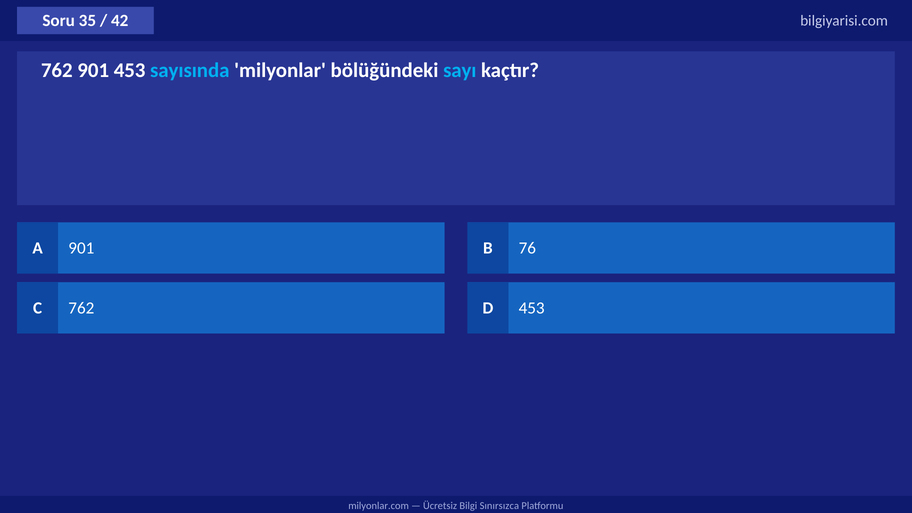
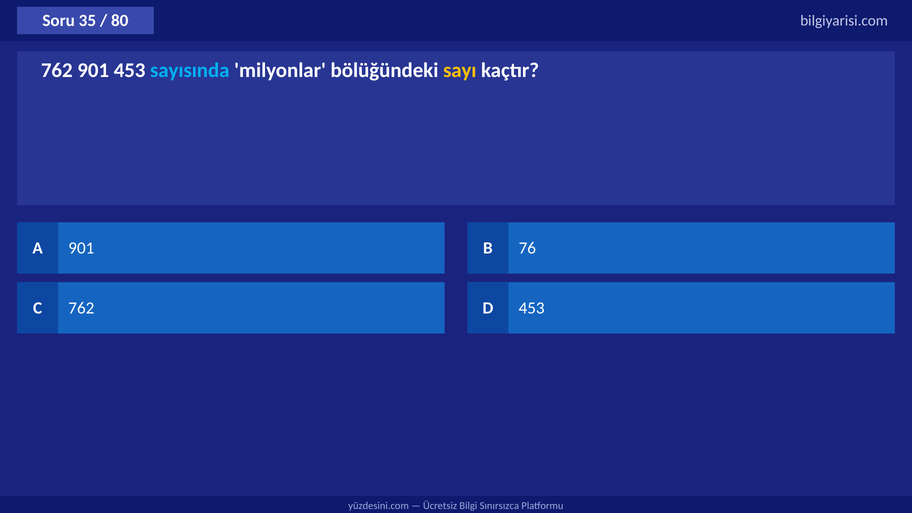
42: 42 -> 80 (120, 21)
sayı colour: light blue -> yellow (460, 70)
milyonlar.com: milyonlar.com -> yüzdesini.com (379, 506)
